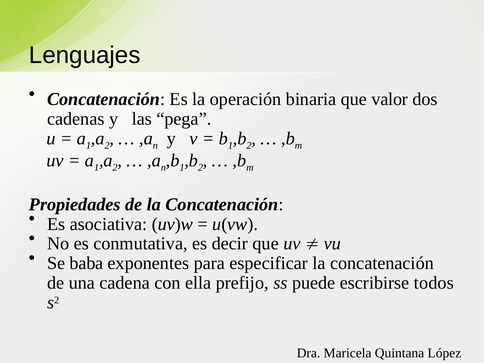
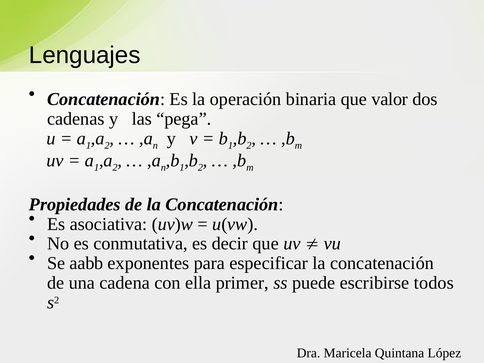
baba: baba -> aabb (87, 263)
prefijo: prefijo -> primer (242, 283)
